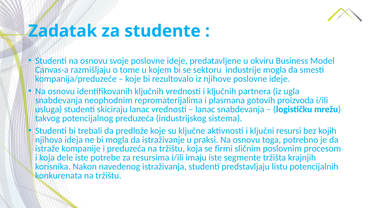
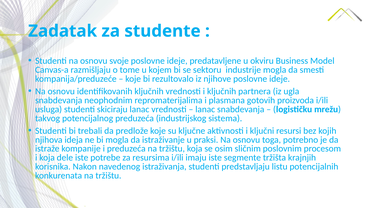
firmi: firmi -> osim (224, 149)
